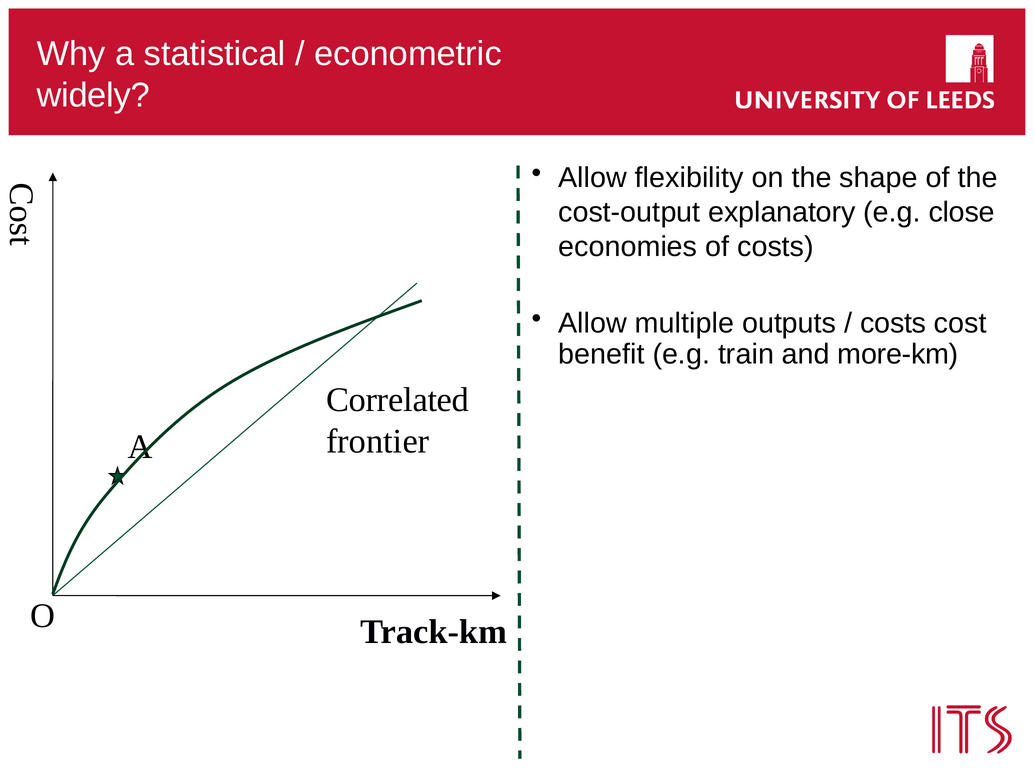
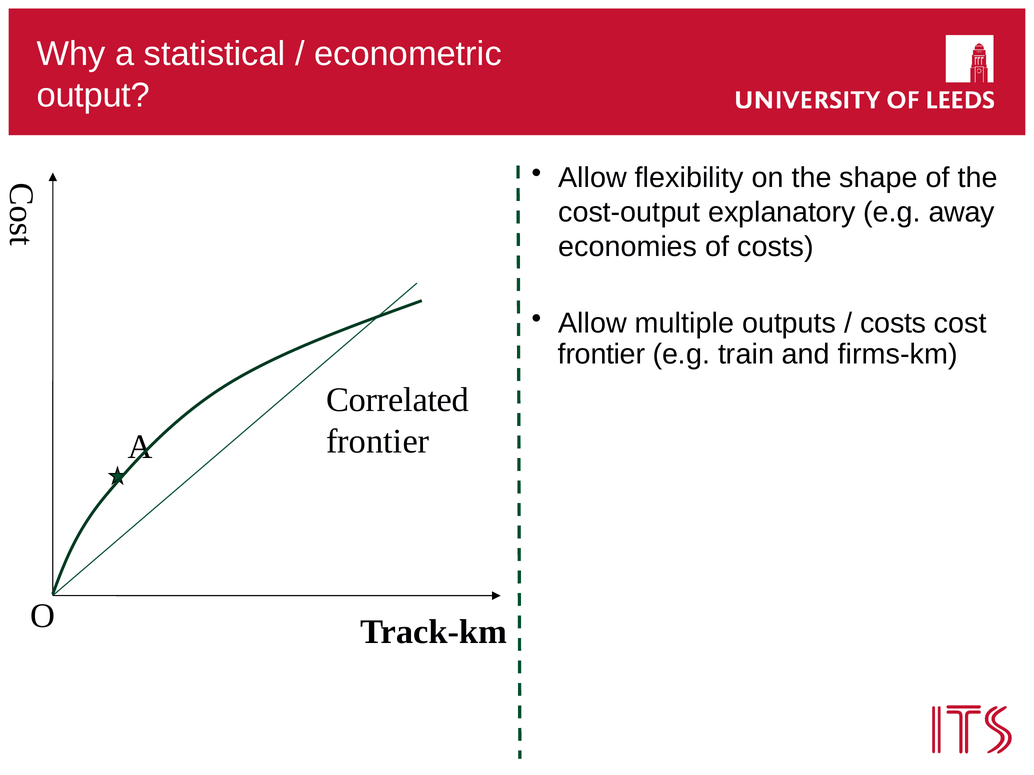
widely: widely -> output (93, 95)
close: close -> away (962, 212)
benefit: benefit -> frontier (602, 354)
more-km: more-km -> firms-km (898, 354)
